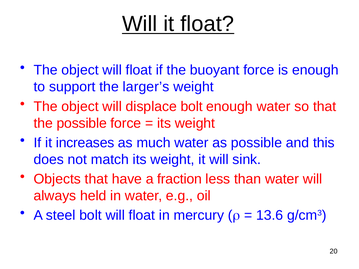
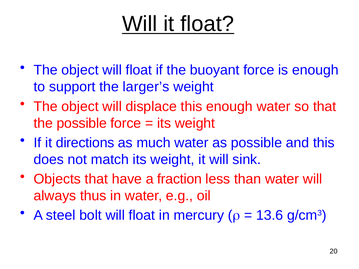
displace bolt: bolt -> this (192, 106)
increases: increases -> directions (85, 143)
held: held -> thus (93, 196)
